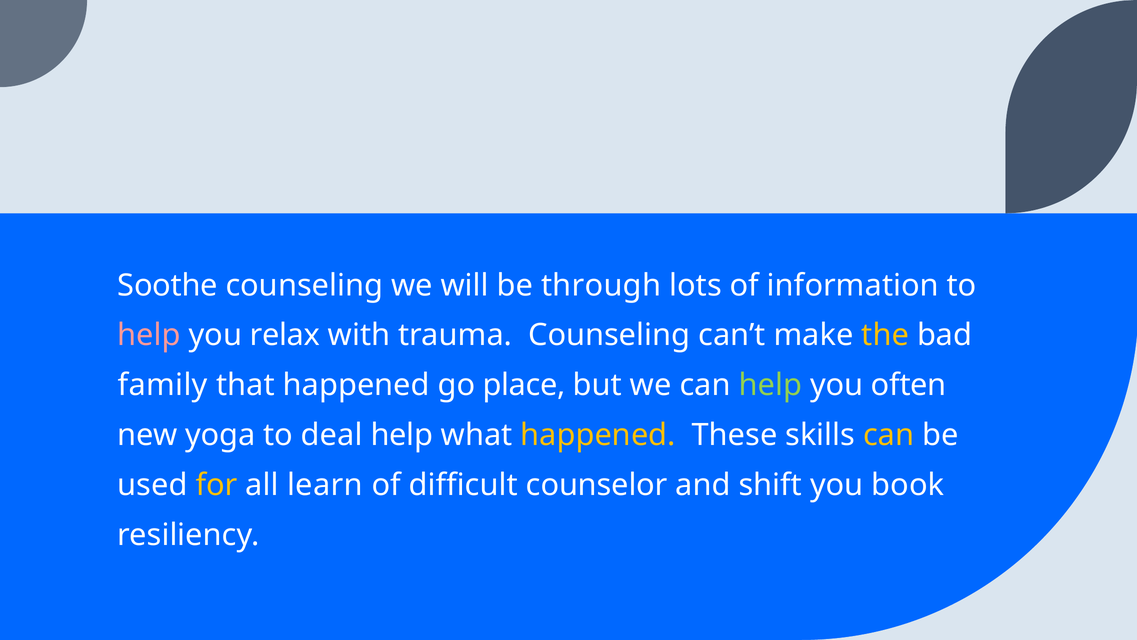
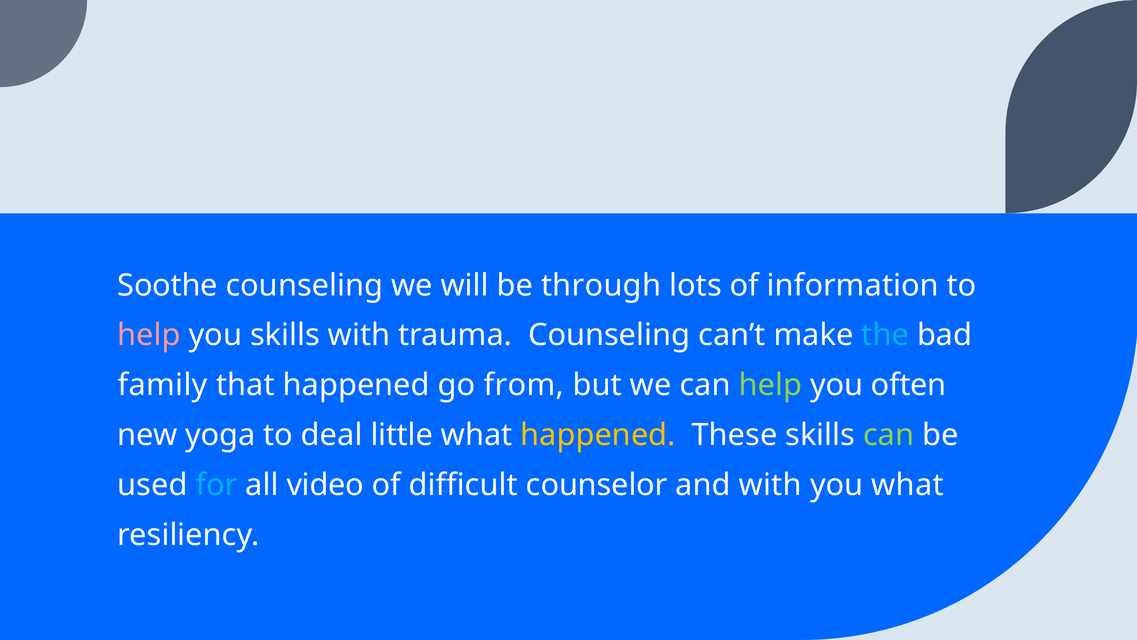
you relax: relax -> skills (285, 335)
the colour: yellow -> light blue (885, 335)
place: place -> from (524, 385)
deal help: help -> little (402, 435)
can colour: yellow -> light green (889, 435)
for colour: yellow -> light blue (216, 485)
learn: learn -> video (325, 485)
and shift: shift -> with (770, 485)
you book: book -> what (908, 485)
